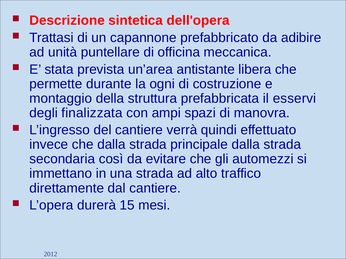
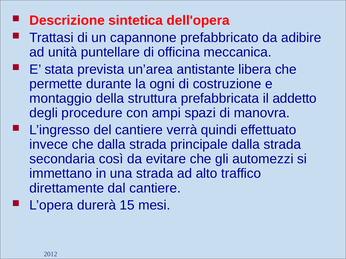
esservi: esservi -> addetto (295, 99)
finalizzata: finalizzata -> procedure (92, 113)
